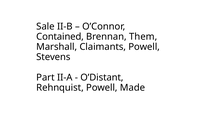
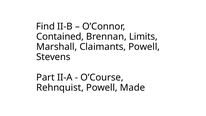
Sale: Sale -> Find (46, 26)
Them: Them -> Limits (143, 37)
O’Distant: O’Distant -> O’Course (102, 77)
